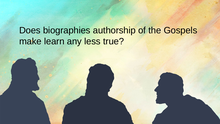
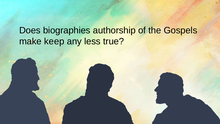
learn: learn -> keep (54, 41)
